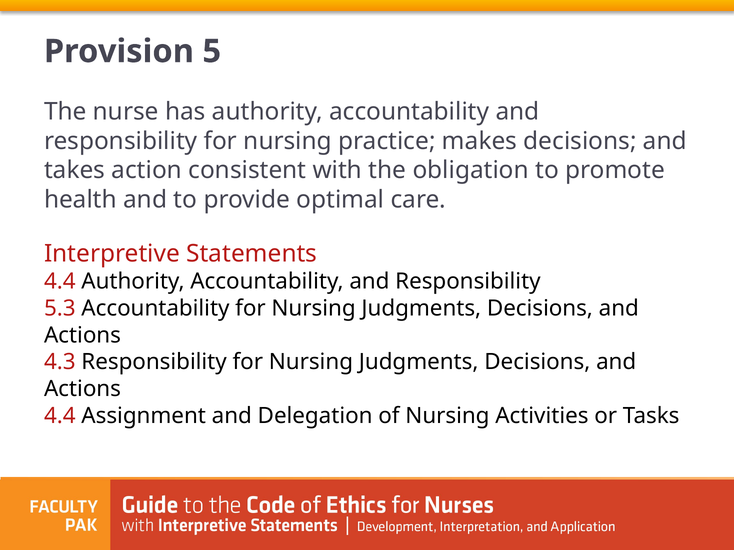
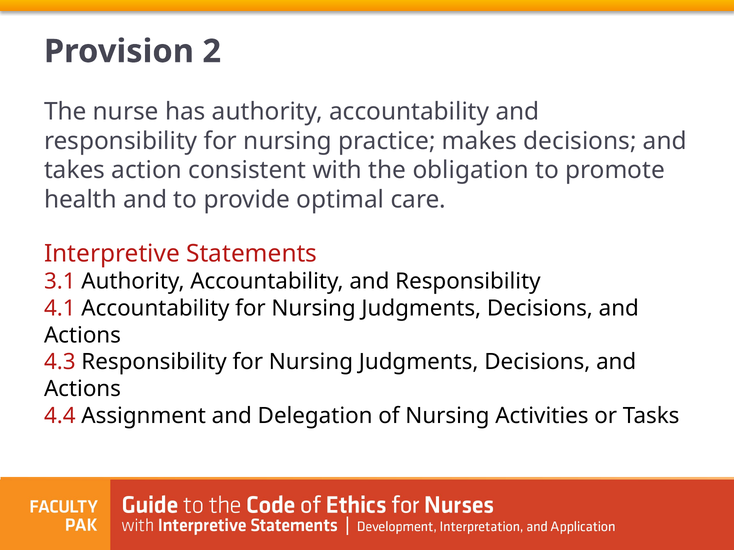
5: 5 -> 2 (212, 51)
4.4: 4.4 -> 3.1 (60, 282)
5.3: 5.3 -> 4.1 (60, 309)
